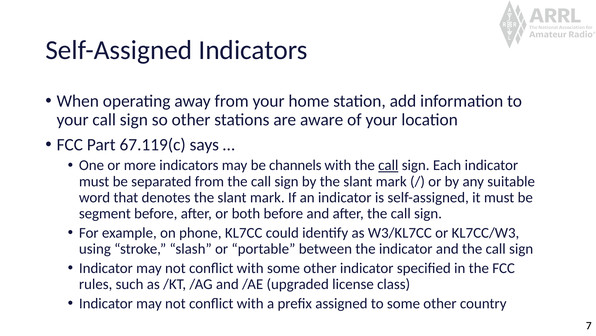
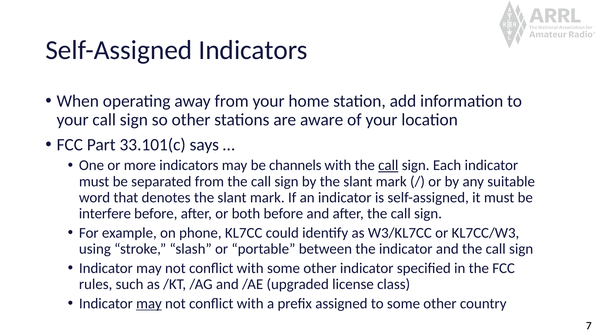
67.119(c: 67.119(c -> 33.101(c (153, 144)
segment: segment -> interfere (105, 213)
may underline: none -> present (149, 303)
